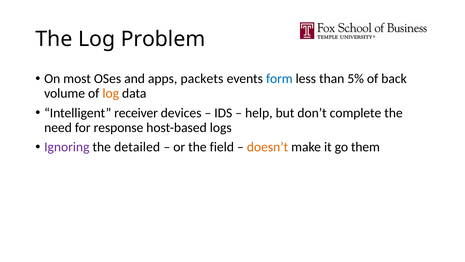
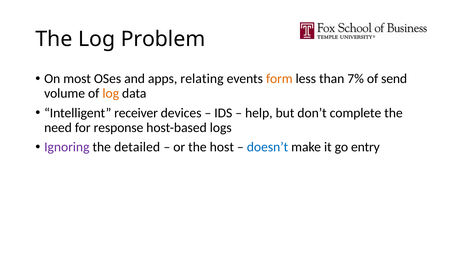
packets: packets -> relating (202, 79)
form colour: blue -> orange (279, 79)
5%: 5% -> 7% (356, 79)
back: back -> send (394, 79)
field: field -> host (222, 147)
doesn’t colour: orange -> blue (268, 147)
them: them -> entry (365, 147)
